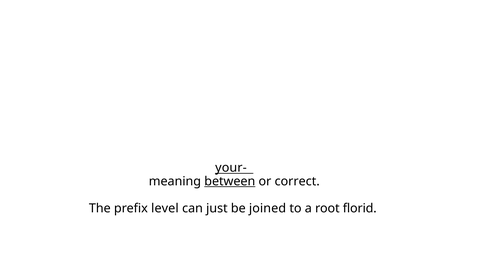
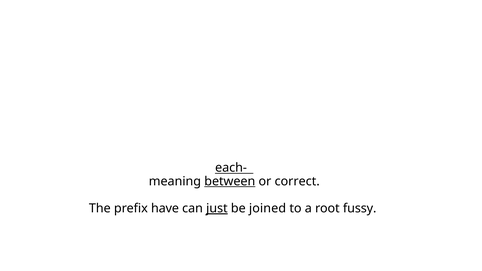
your-: your- -> each- (231, 168)
level: level -> have (165, 208)
just underline: none -> present (217, 208)
florid: florid -> fussy (360, 208)
